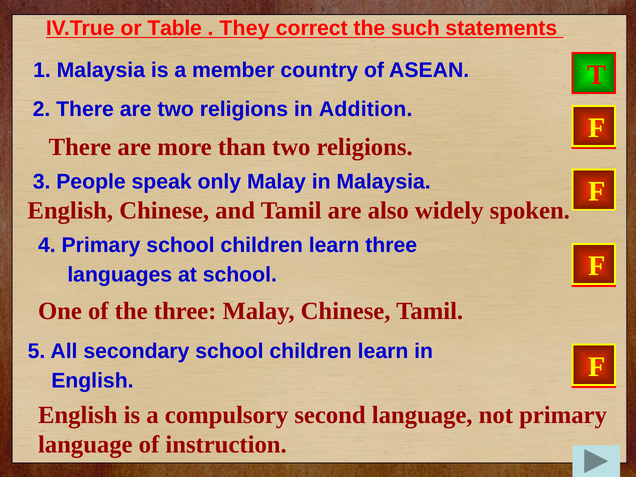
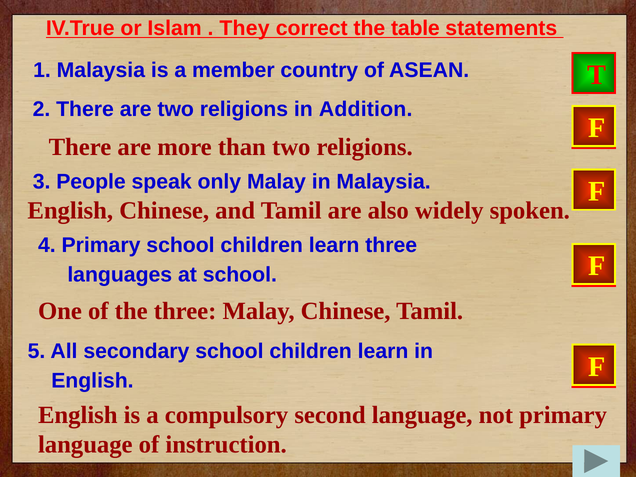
Table: Table -> Islam (175, 28)
such: such -> table (415, 28)
